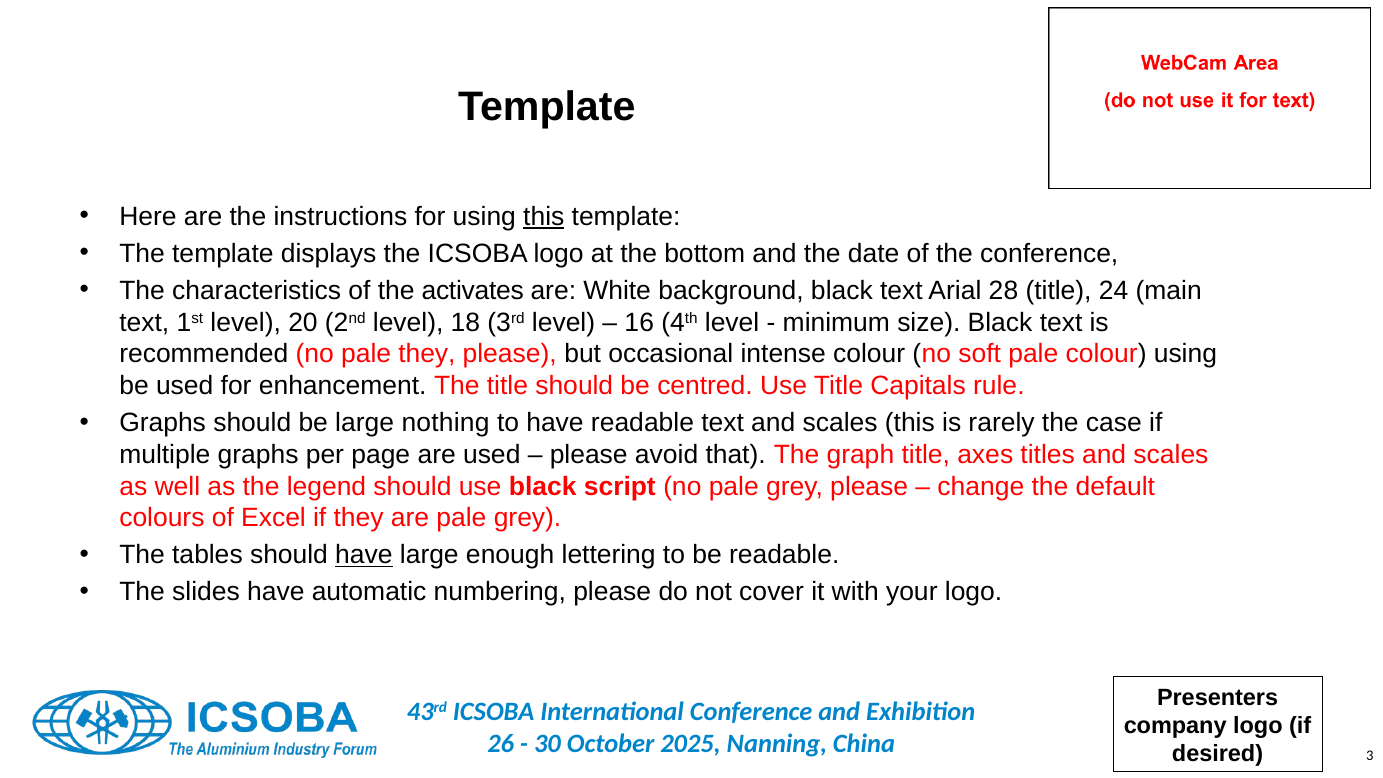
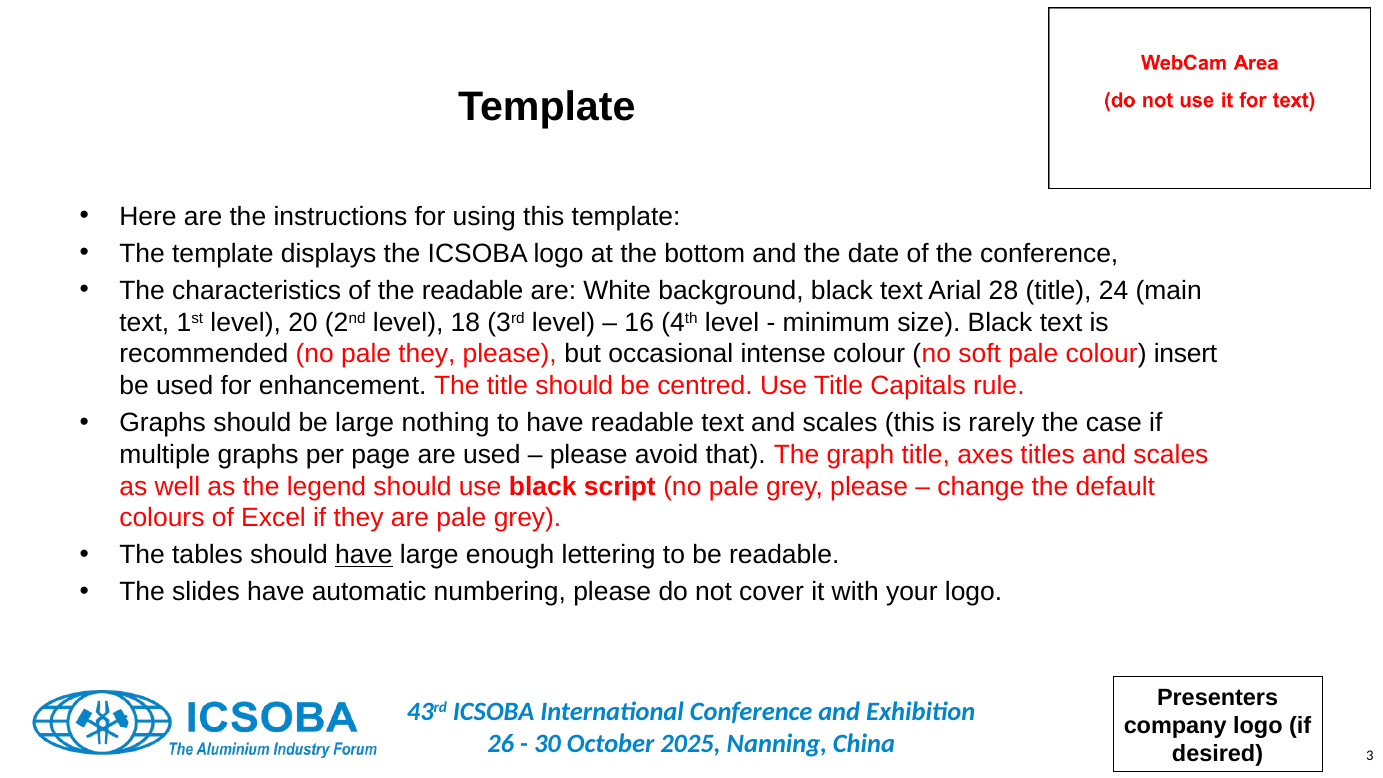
this underline: present -> none (544, 217)
the activates: activates -> readable (473, 291)
colour using: using -> insert (1186, 354)
